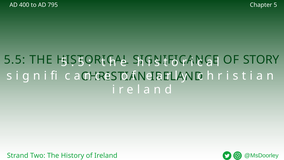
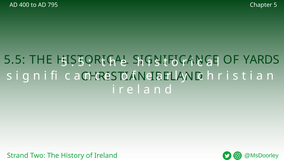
STORY: STORY -> YARDS (261, 60)
